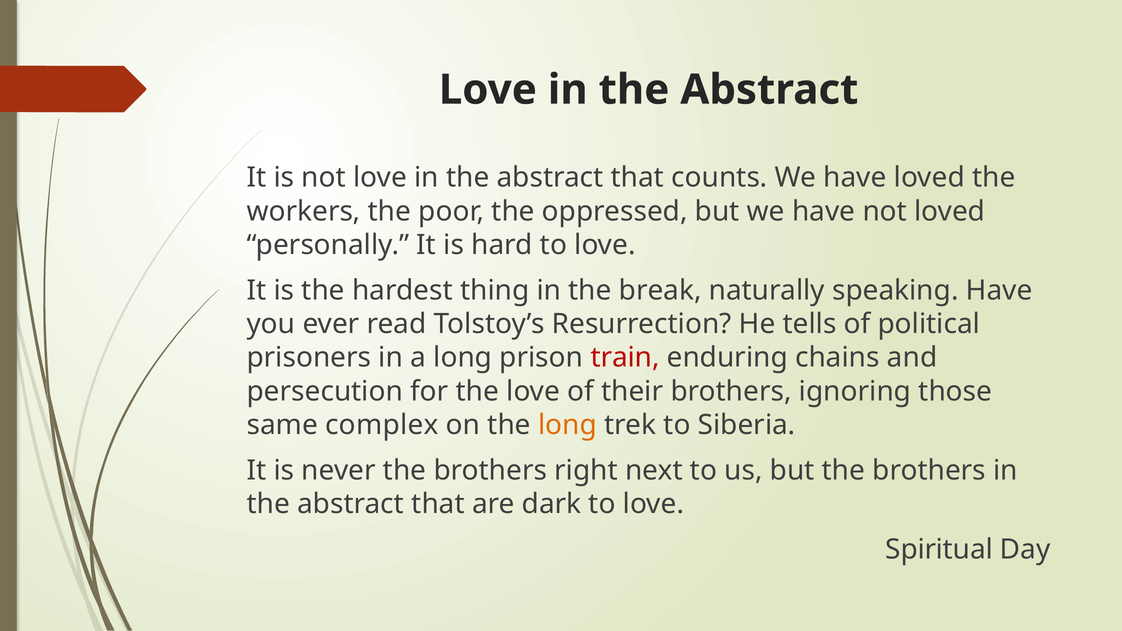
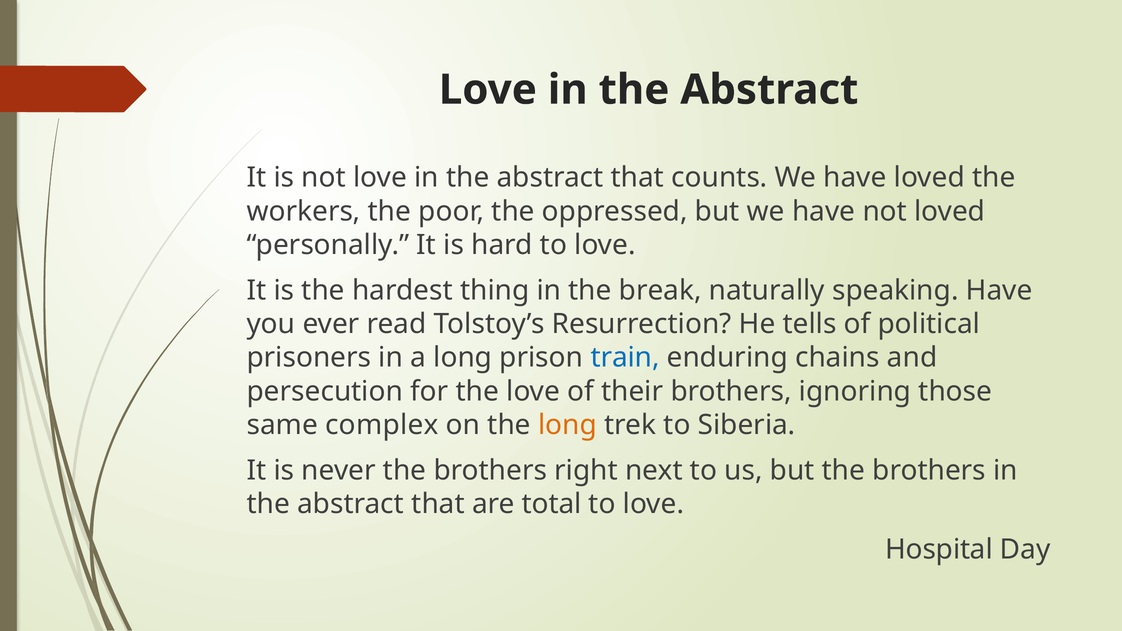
train colour: red -> blue (625, 358)
dark: dark -> total (552, 504)
Spiritual: Spiritual -> Hospital (939, 549)
